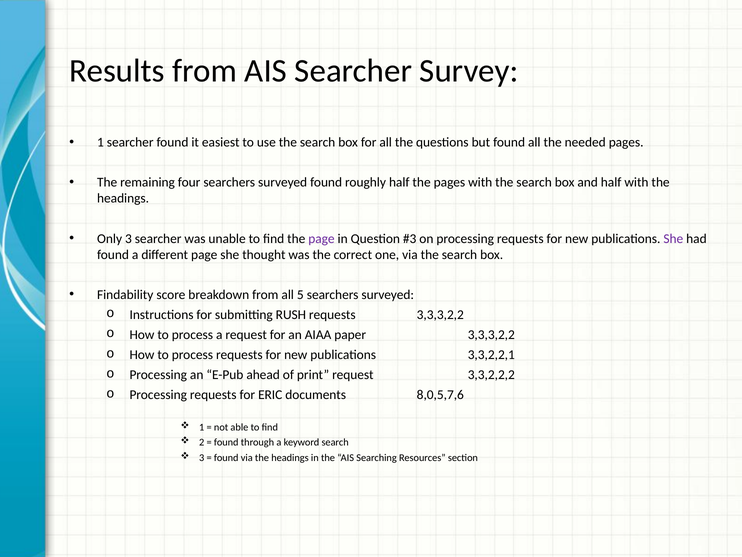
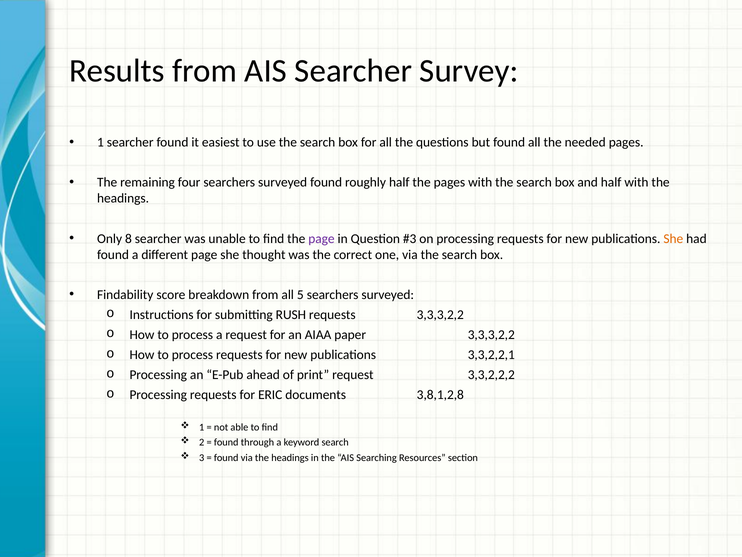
Only 3: 3 -> 8 (128, 238)
She colour: purple -> orange (673, 238)
8,0,5,7,6: 8,0,5,7,6 -> 3,8,1,2,8 (440, 395)
